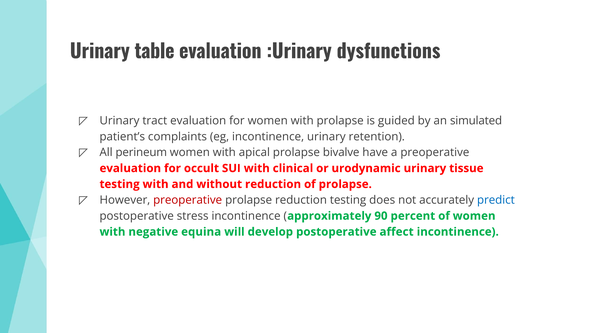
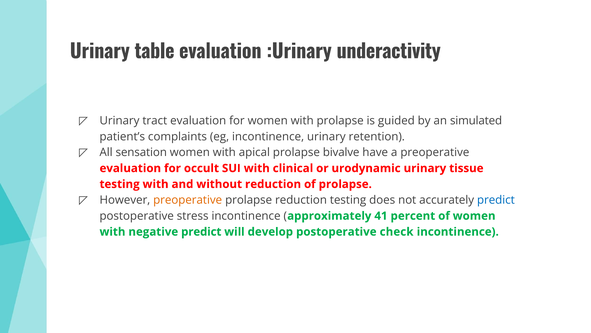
dysfunctions: dysfunctions -> underactivity (389, 52)
perineum: perineum -> sensation (141, 152)
preoperative colour: red -> orange (188, 200)
90: 90 -> 41 (381, 216)
negative equina: equina -> predict (201, 231)
affect: affect -> check (397, 231)
